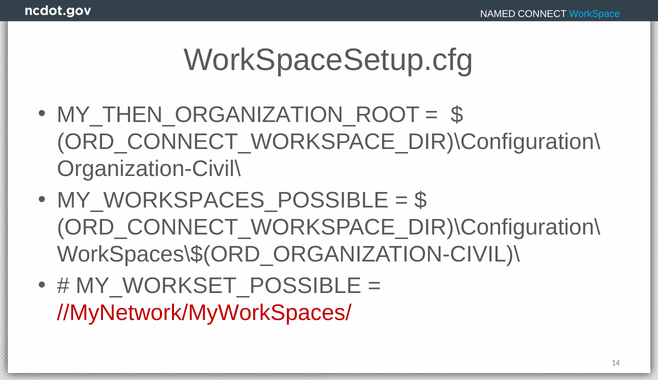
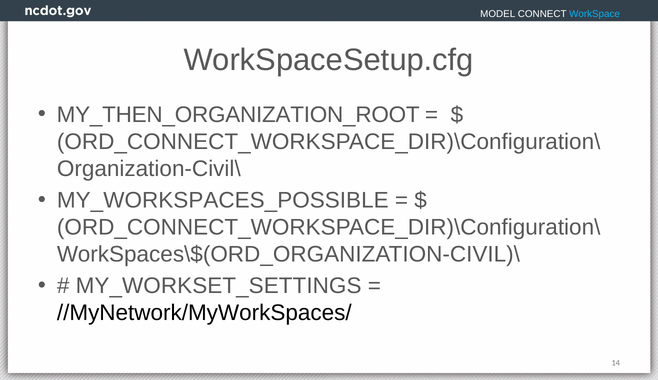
NAMED: NAMED -> MODEL (498, 14)
MY_WORKSET_POSSIBLE: MY_WORKSET_POSSIBLE -> MY_WORKSET_SETTINGS (219, 286)
//MyNetwork/MyWorkSpaces/ colour: red -> black (204, 313)
